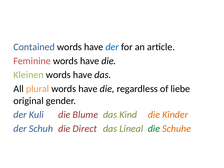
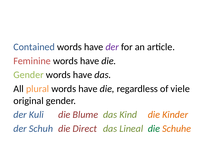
der colour: blue -> purple (112, 47)
Kleinen: Kleinen -> Gender (29, 75)
liebe: liebe -> viele (180, 89)
